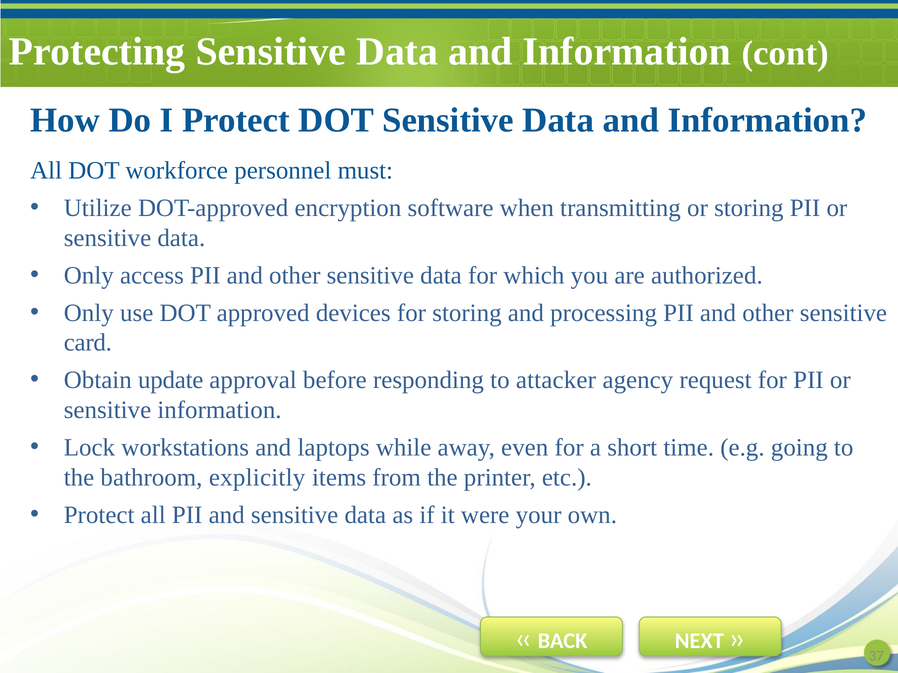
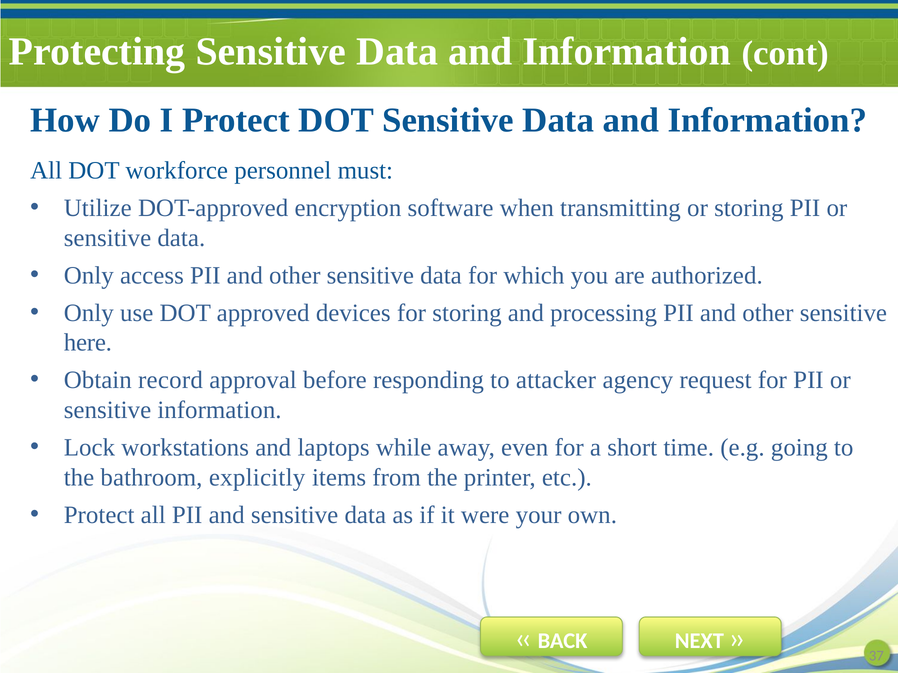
card: card -> here (88, 343)
update: update -> record (170, 380)
